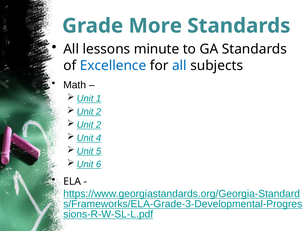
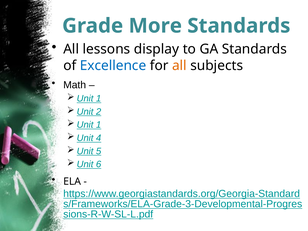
minute: minute -> display (157, 49)
all colour: blue -> orange (179, 66)
2: 2 -> 1 (99, 125)
